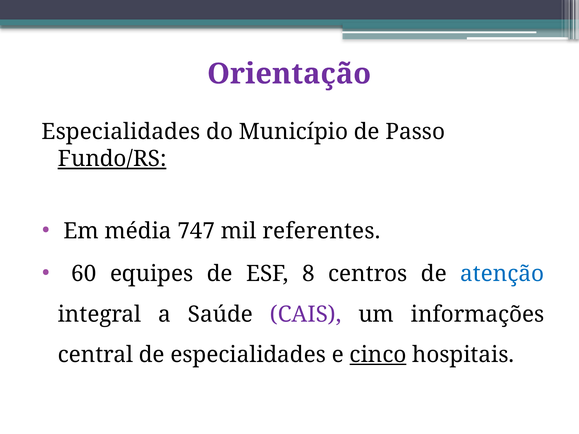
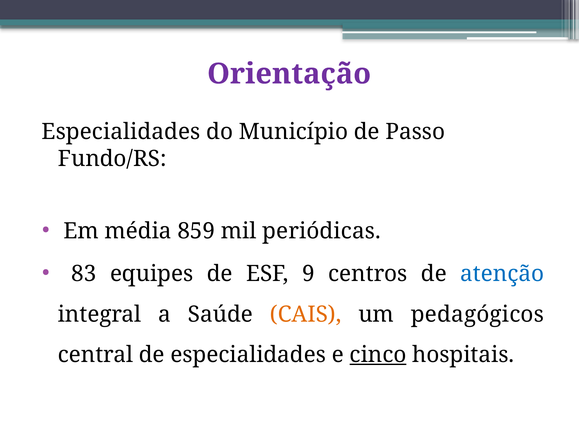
Fundo/RS underline: present -> none (112, 159)
747: 747 -> 859 (196, 231)
referentes: referentes -> periódicas (321, 231)
60: 60 -> 83 (84, 274)
8: 8 -> 9 (308, 274)
CAIS colour: purple -> orange (306, 314)
informações: informações -> pedagógicos (477, 314)
